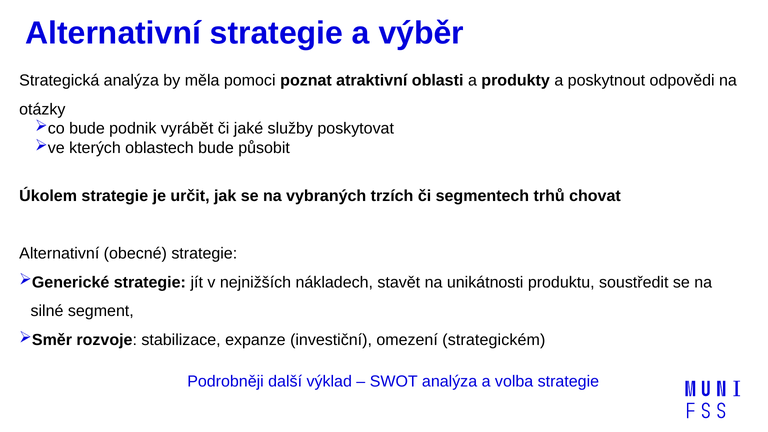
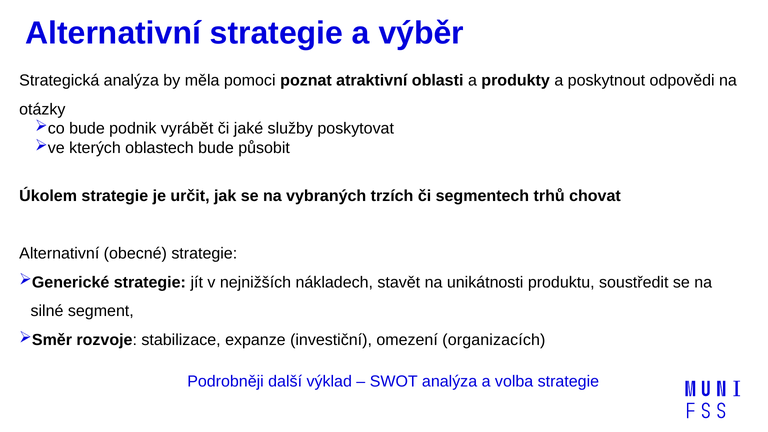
strategickém: strategickém -> organizacích (494, 340)
